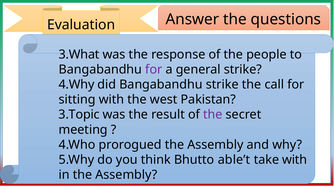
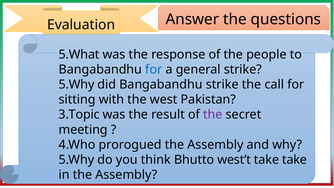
3.What: 3.What -> 5.What (79, 54)
for colour: purple -> blue (154, 69)
4.Why: 4.Why -> 5.Why (77, 84)
able’t: able’t -> west’t (234, 160)
take with: with -> take (295, 160)
